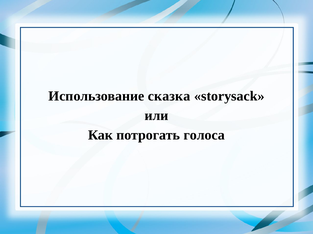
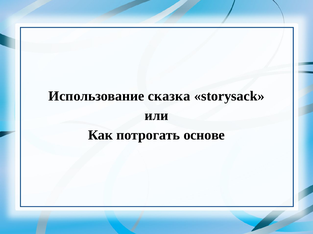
голоса: голоса -> основе (204, 135)
